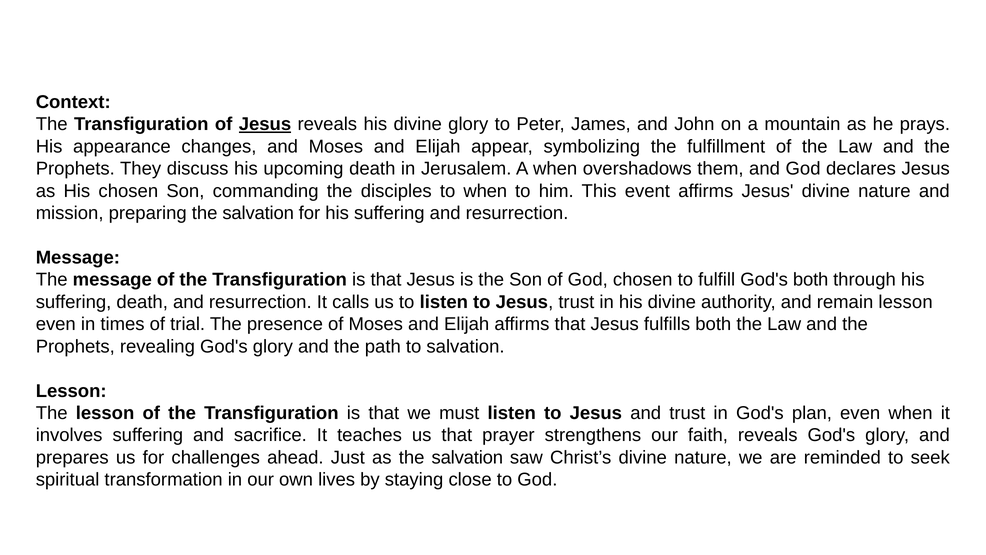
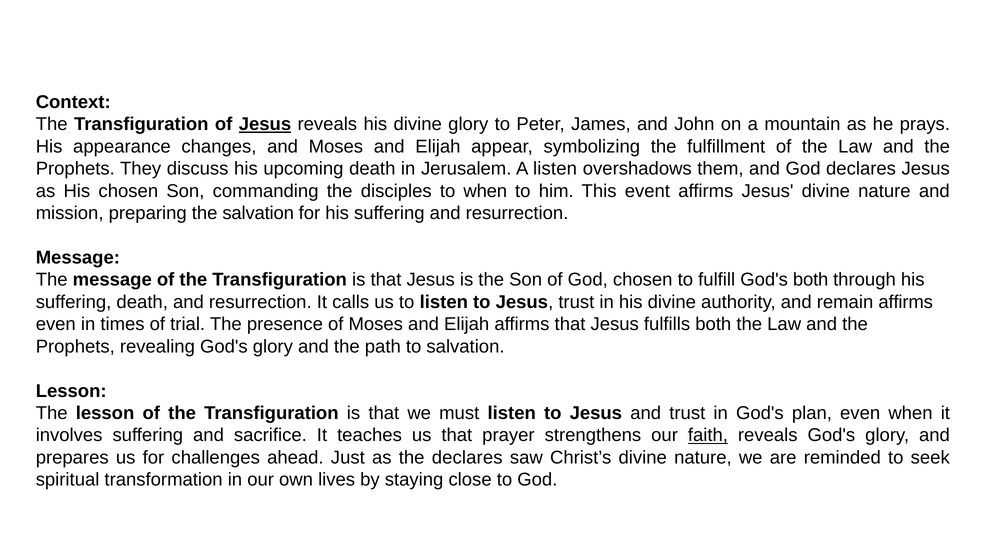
A when: when -> listen (555, 169)
remain lesson: lesson -> affirms (906, 302)
faith underline: none -> present (708, 435)
as the salvation: salvation -> declares (467, 457)
